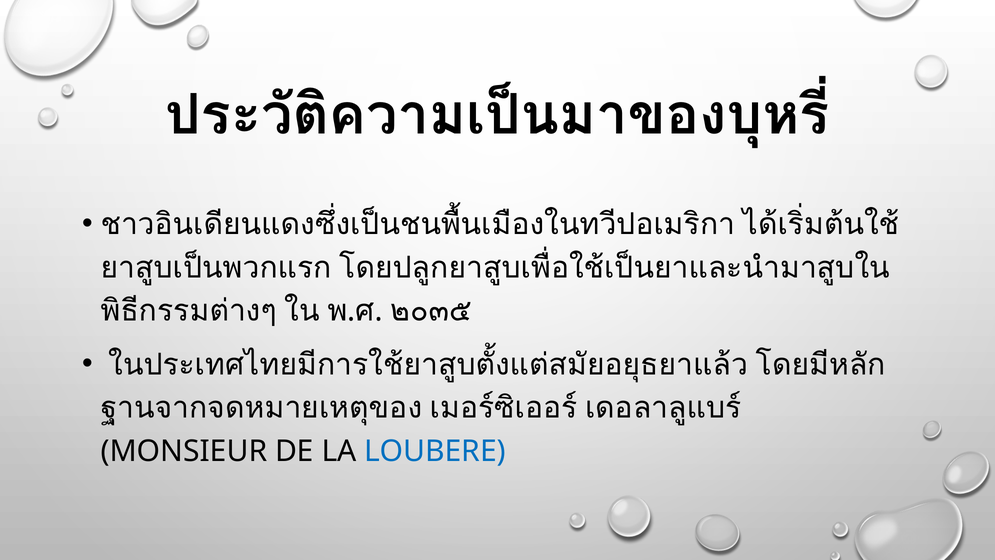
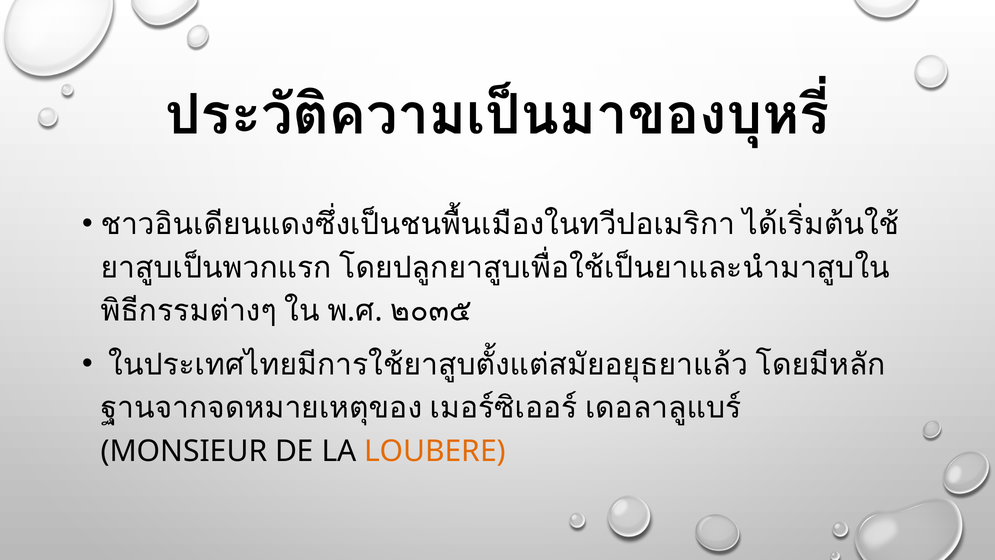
LOUBERE colour: blue -> orange (435, 451)
